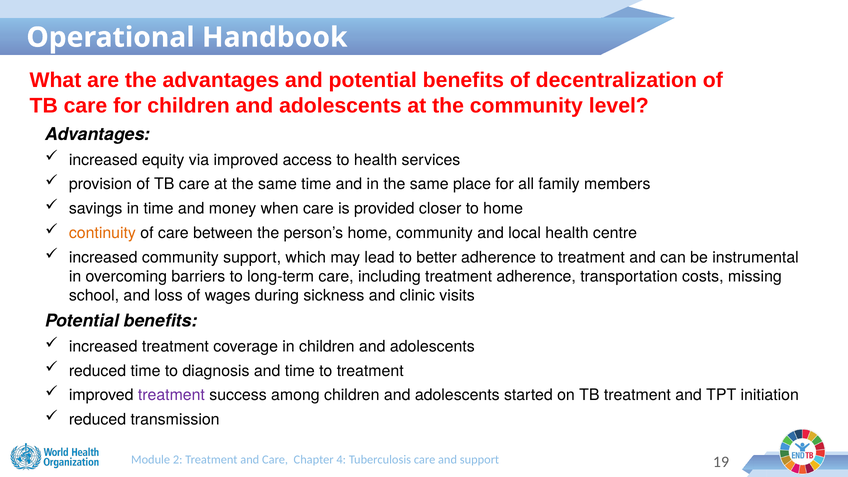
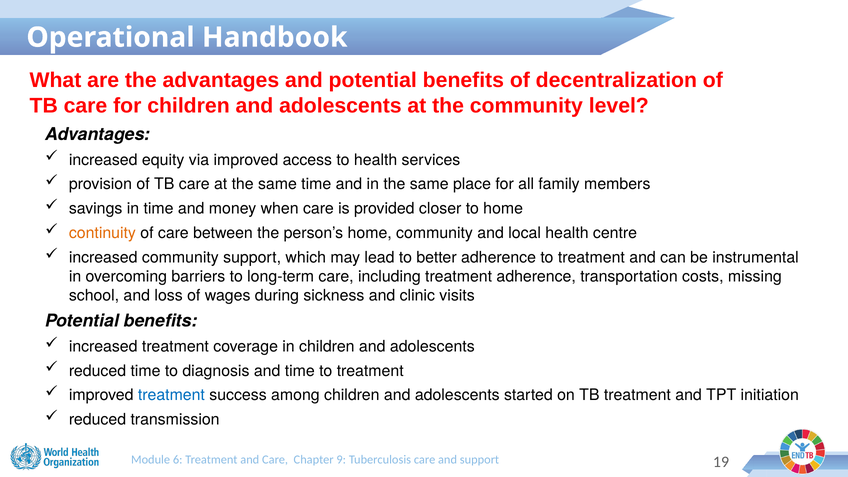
treatment colour: purple -> blue (171, 395)
2: 2 -> 6 (178, 460)
4: 4 -> 9 (341, 460)
